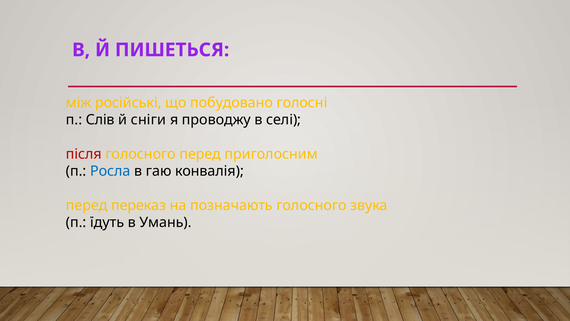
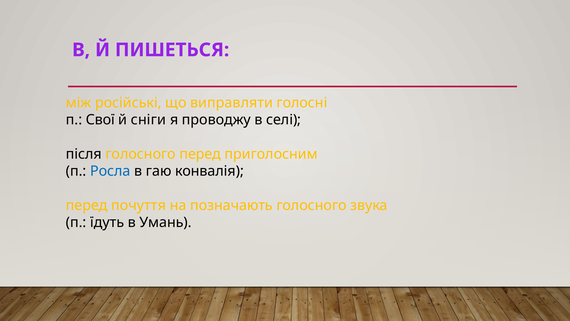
побудовано: побудовано -> виправляти (232, 103)
Слів: Слів -> Свої (100, 120)
після colour: red -> black (84, 154)
переказ: переказ -> почуття (139, 205)
